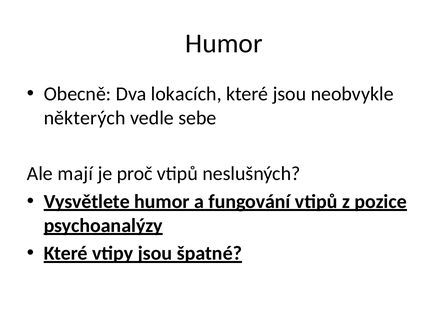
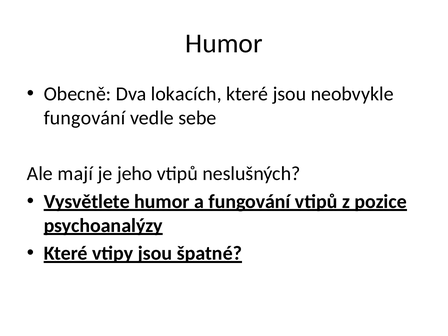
některých: některých -> fungování (85, 118)
proč: proč -> jeho (135, 174)
